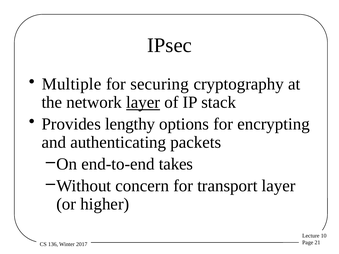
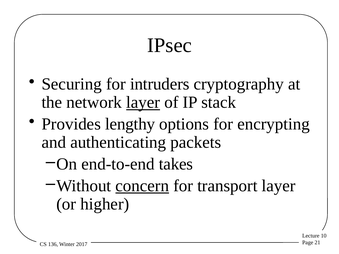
Multiple: Multiple -> Securing (72, 84)
securing: securing -> intruders (160, 84)
concern underline: none -> present (142, 186)
